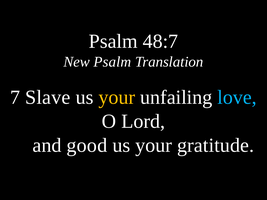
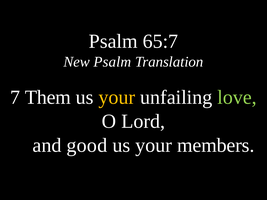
48:7: 48:7 -> 65:7 (160, 41)
Slave: Slave -> Them (48, 98)
love colour: light blue -> light green (237, 98)
gratitude: gratitude -> members (216, 146)
